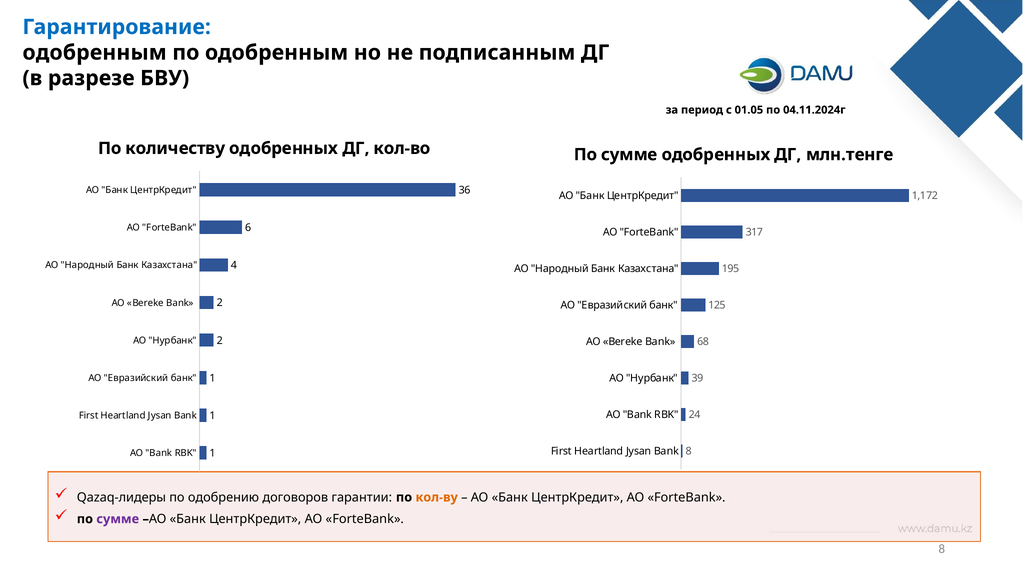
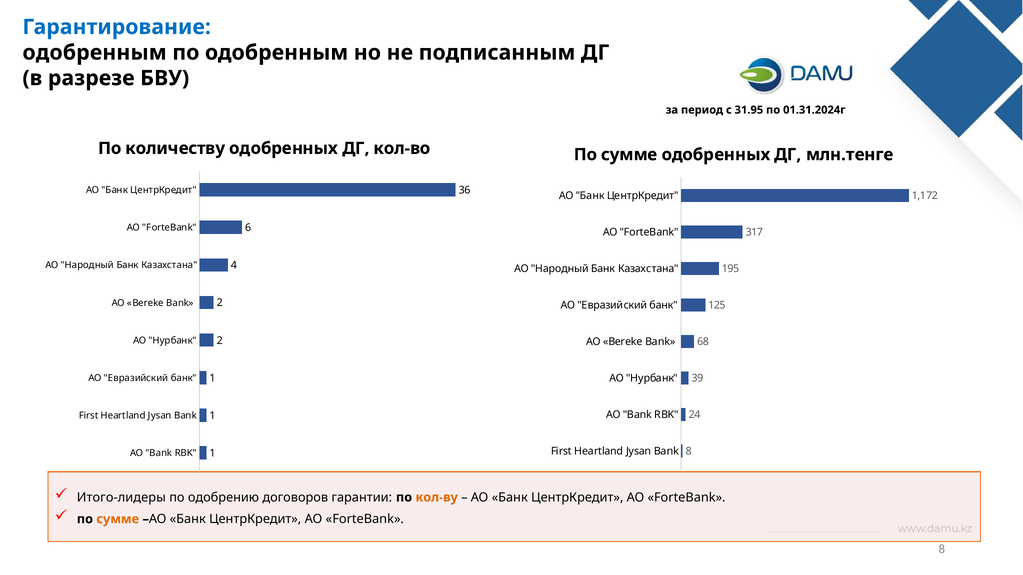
01.05: 01.05 -> 31.95 (749, 110)
04.11.2024г: 04.11.2024г -> 01.31.2024г (814, 110)
Qazaq-лидеры: Qazaq-лидеры -> Итого-лидеры (121, 498)
сумме colour: purple -> orange (118, 519)
